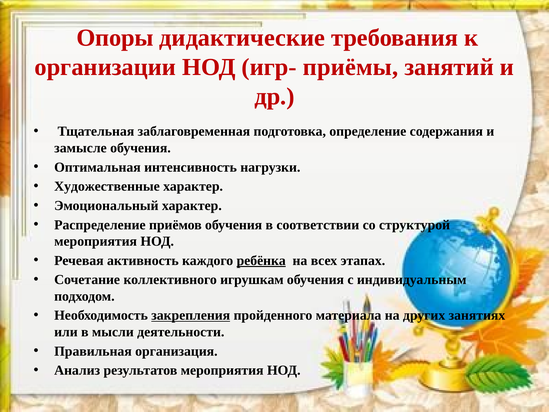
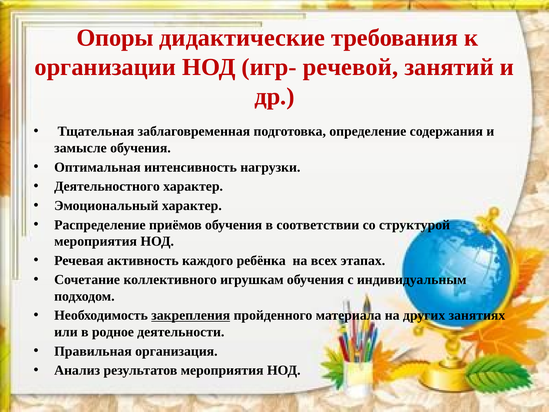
приёмы: приёмы -> речевой (351, 67)
Художественные: Художественные -> Деятельностного (107, 186)
ребёнка underline: present -> none (261, 260)
мысли: мысли -> родное (113, 332)
